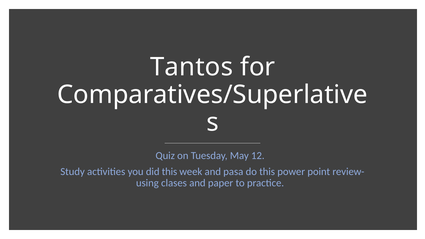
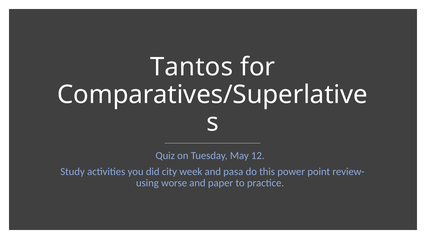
did this: this -> city (169, 172)
clases: clases -> worse (174, 183)
